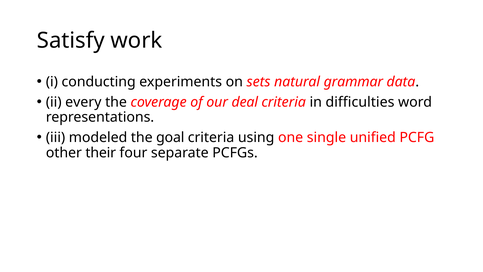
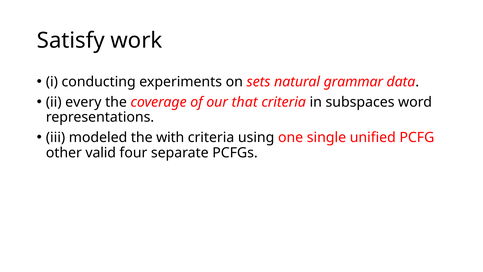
deal: deal -> that (245, 102)
difficulties: difficulties -> subspaces (360, 102)
goal: goal -> with (170, 137)
their: their -> valid (101, 153)
